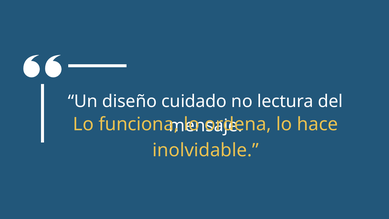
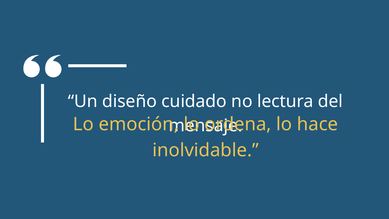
funciona: funciona -> emoción (139, 124)
